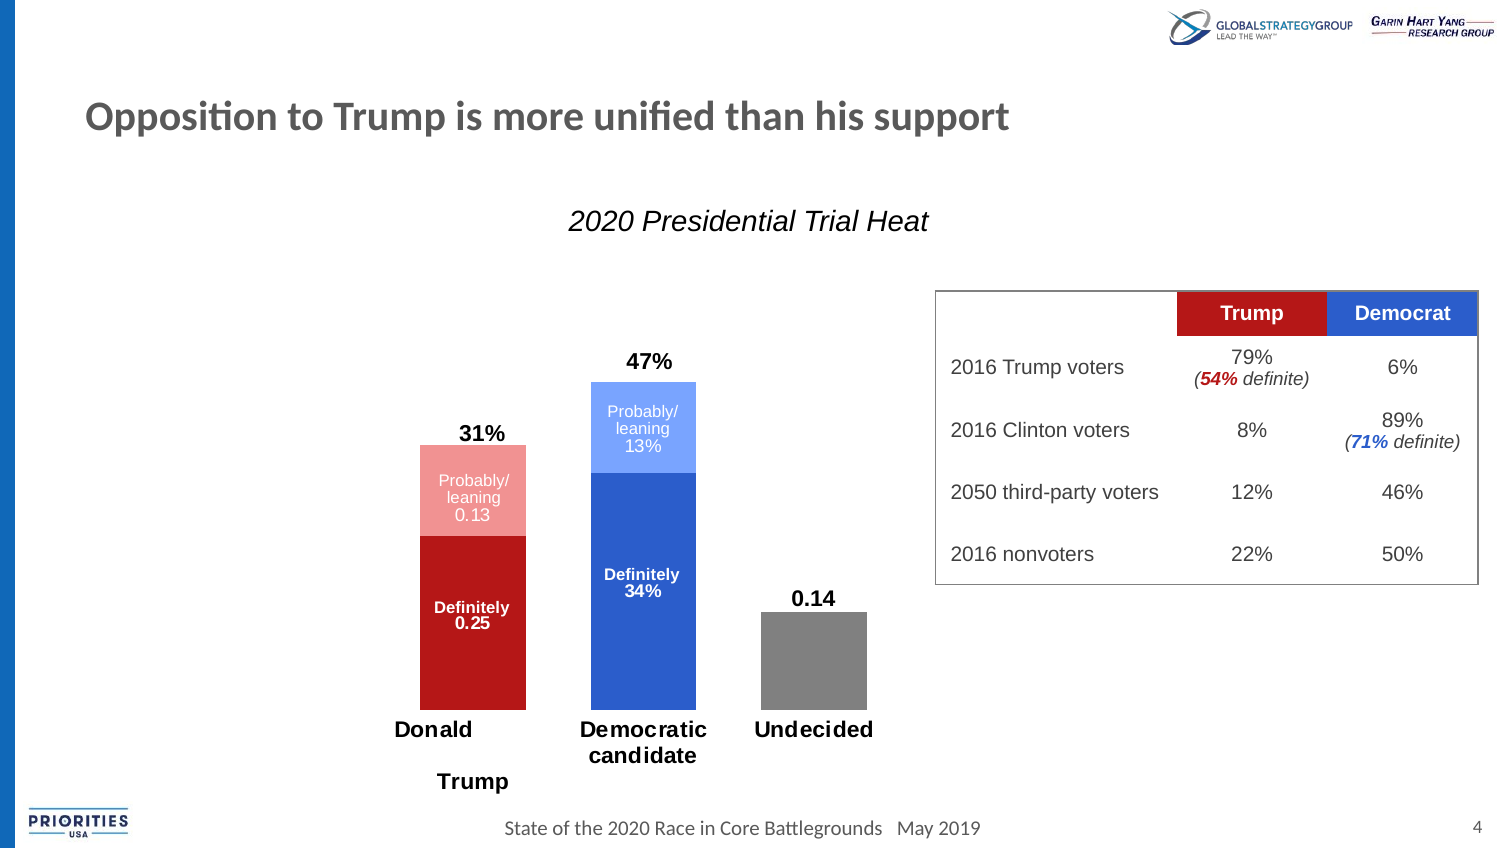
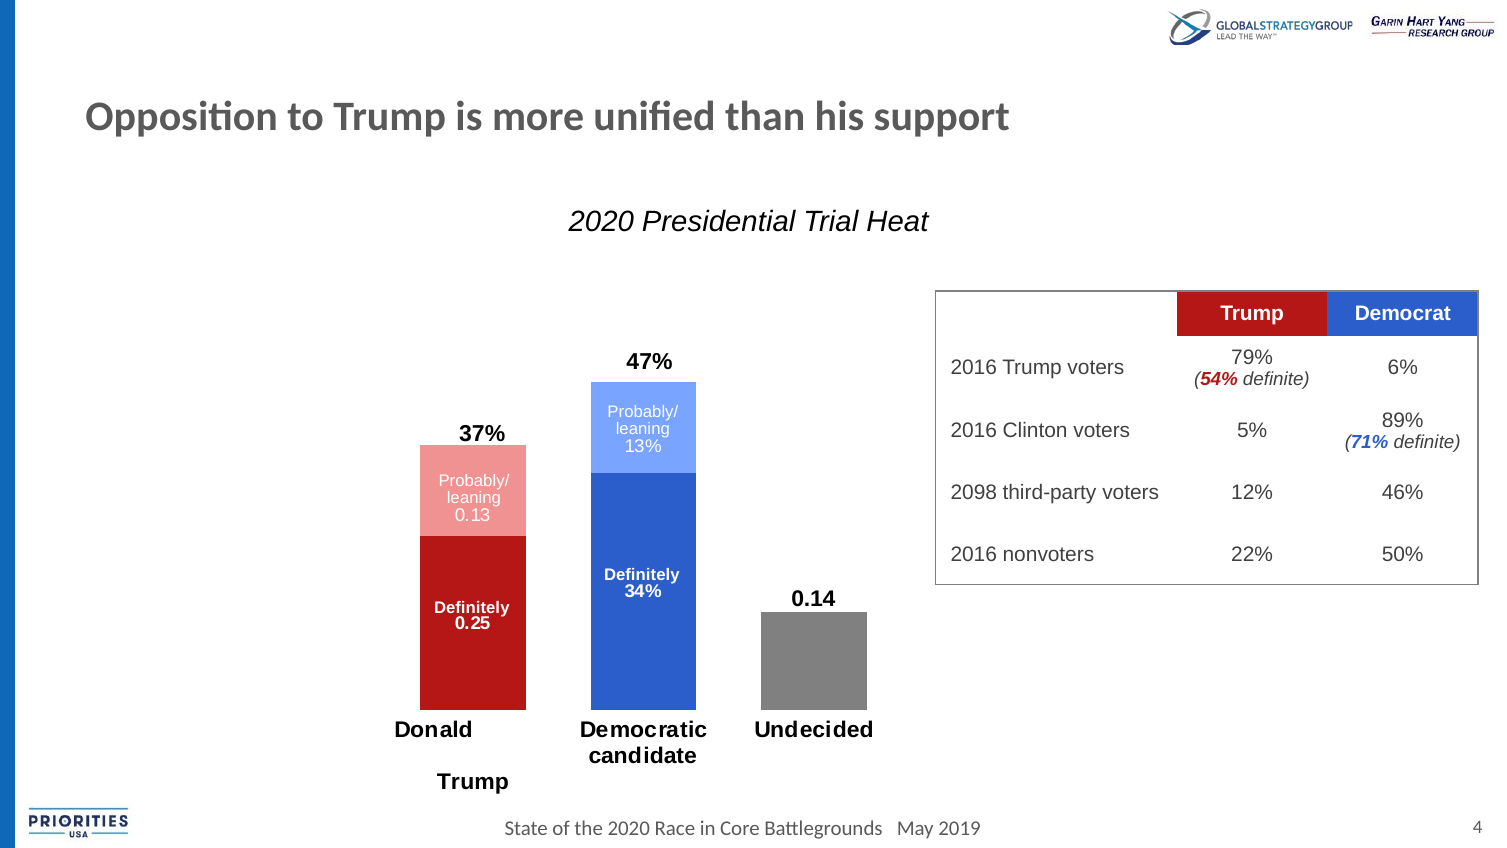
8%: 8% -> 5% (1252, 431)
31%: 31% -> 37% (482, 433)
2050: 2050 -> 2098 (974, 493)
